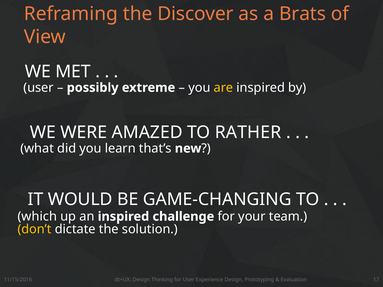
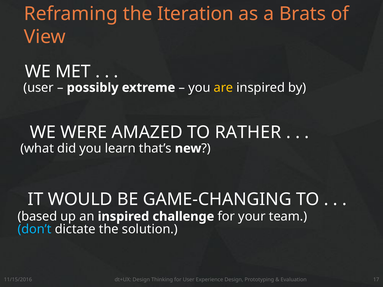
Discover: Discover -> Iteration (196, 14)
which: which -> based (37, 217)
don’t colour: yellow -> light blue (35, 229)
